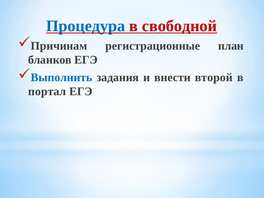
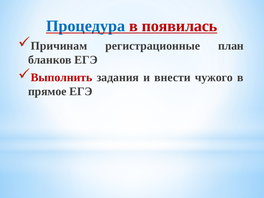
свободной: свободной -> появилась (180, 26)
Выполнить colour: blue -> red (62, 77)
второй: второй -> чужого (214, 77)
портал: портал -> прямое (47, 92)
